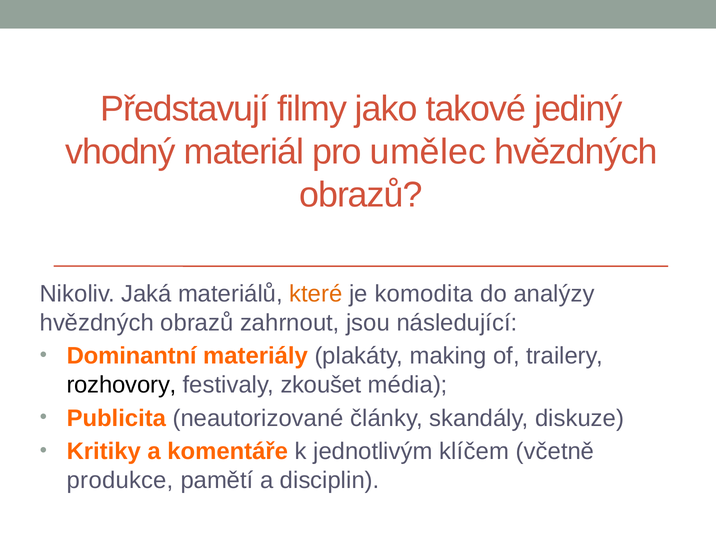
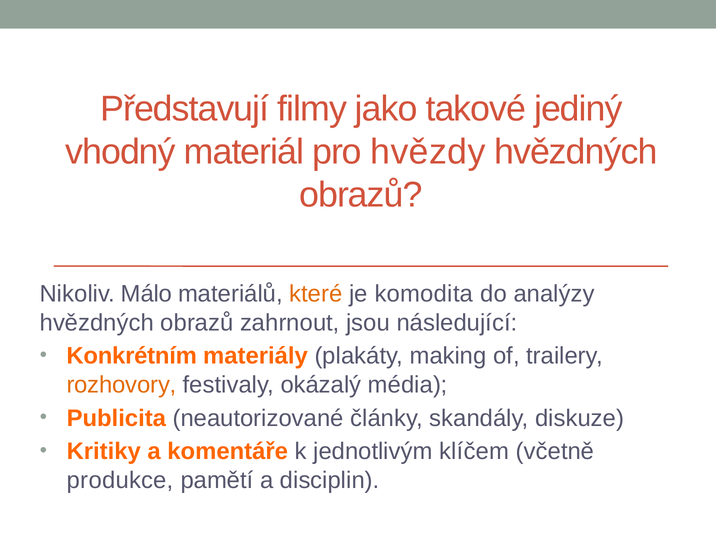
umělec: umělec -> hvězdy (428, 152)
Jaká: Jaká -> Málo (146, 294)
Dominantní: Dominantní -> Konkrétním (132, 356)
rozhovory colour: black -> orange (122, 385)
zkoušet: zkoušet -> okázalý (321, 385)
